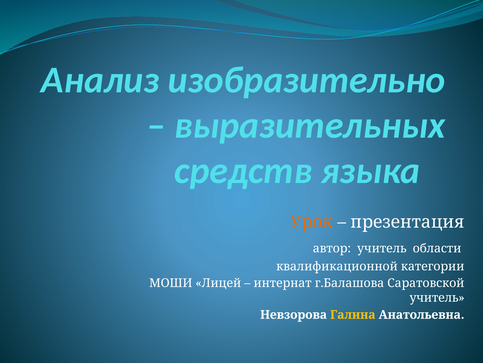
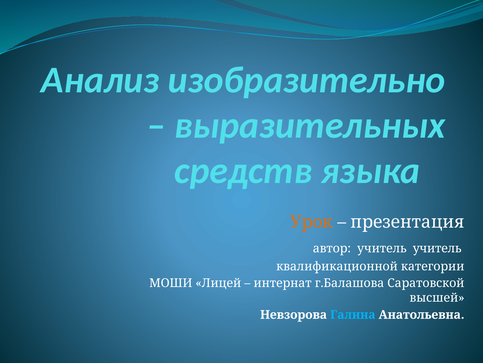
учитель области: области -> учитель (437, 248)
учитель: учитель -> высшей (437, 297)
Галина colour: yellow -> light blue (353, 314)
